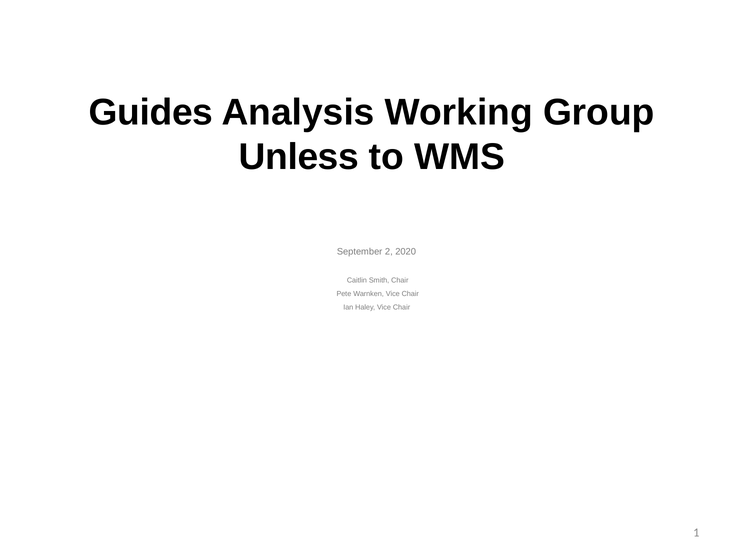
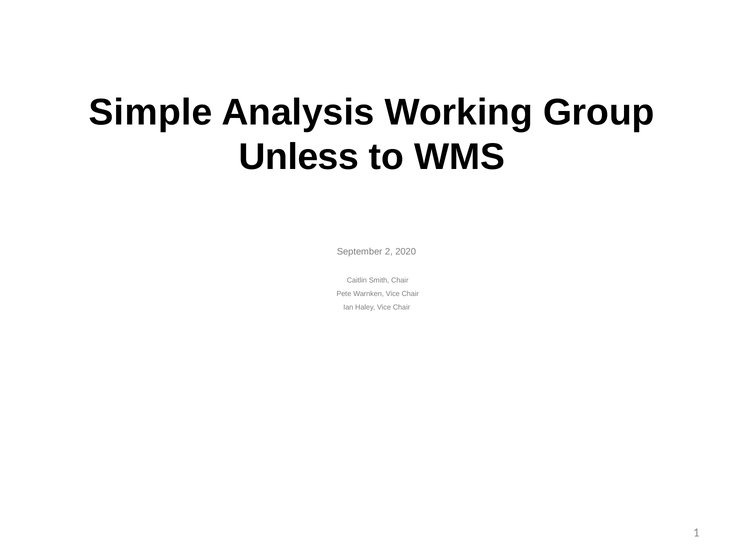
Guides: Guides -> Simple (151, 112)
